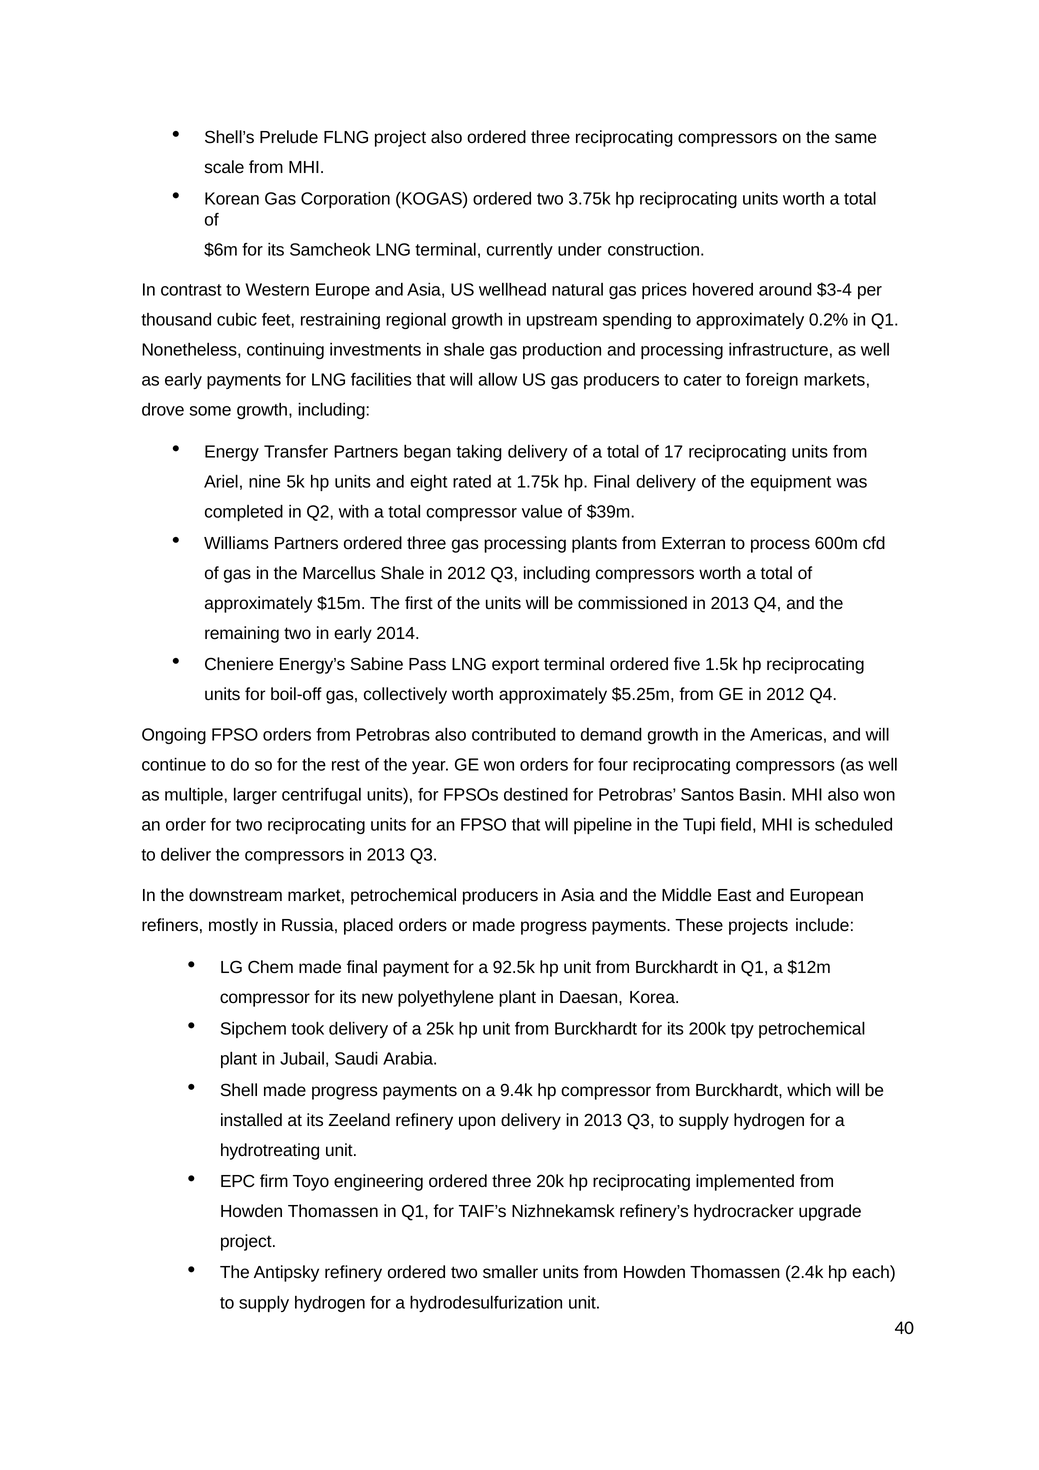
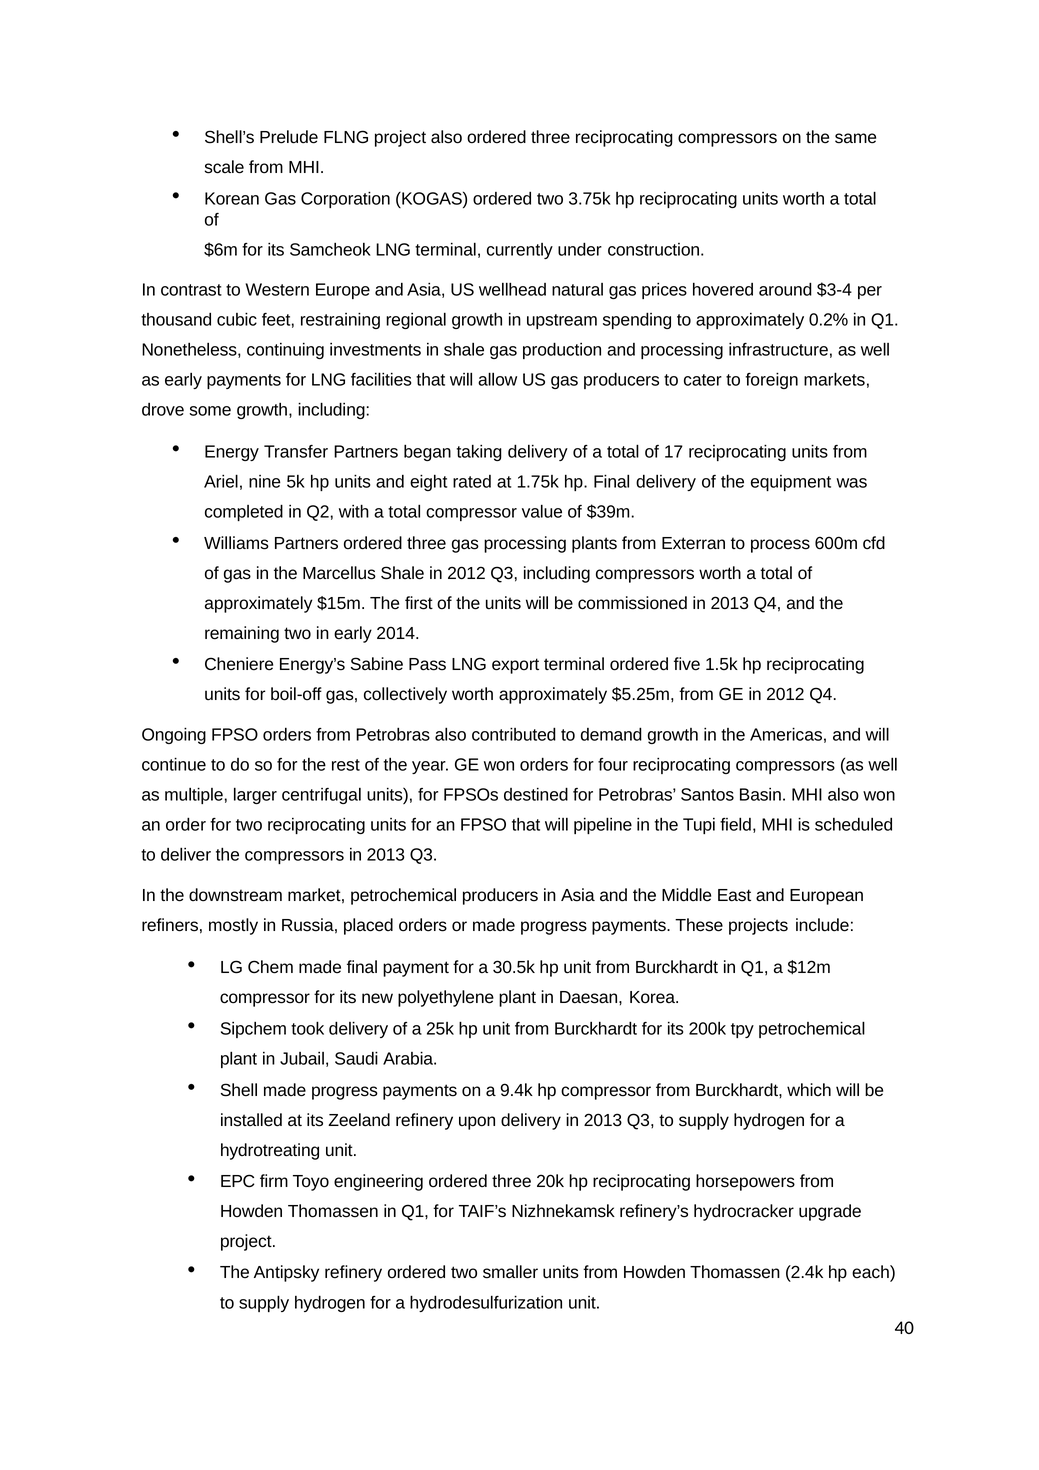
92.5k: 92.5k -> 30.5k (514, 968)
implemented: implemented -> horsepowers (745, 1182)
